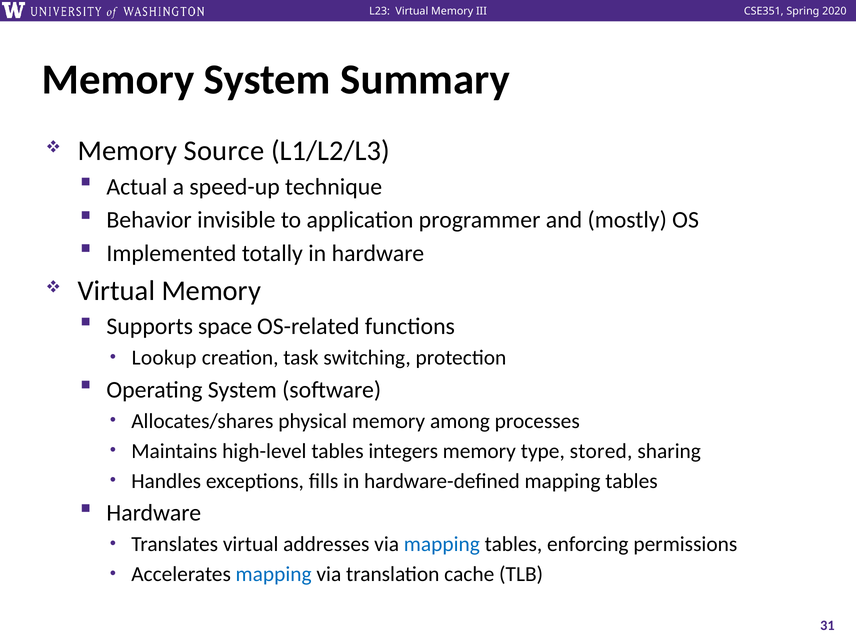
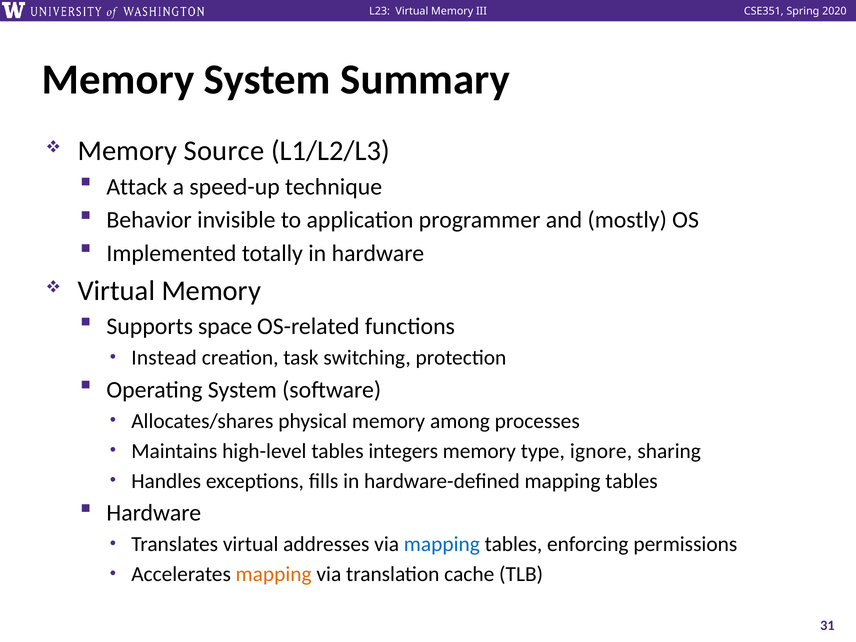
Actual: Actual -> Attack (137, 187)
Lookup: Lookup -> Instead (164, 358)
stored: stored -> ignore (601, 451)
mapping colour: blue -> orange (274, 574)
